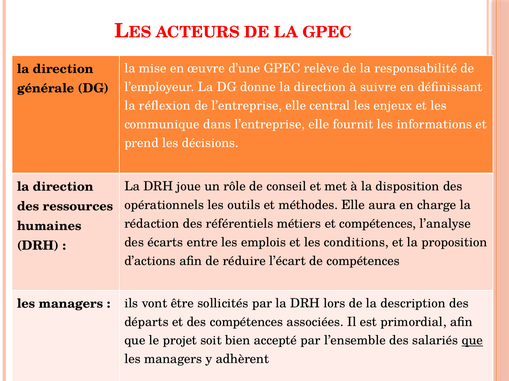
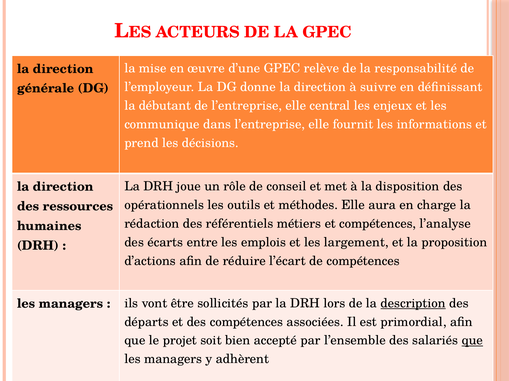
réﬂexion: réﬂexion -> débutant (165, 106)
conditions: conditions -> largement (356, 243)
description underline: none -> present (413, 304)
